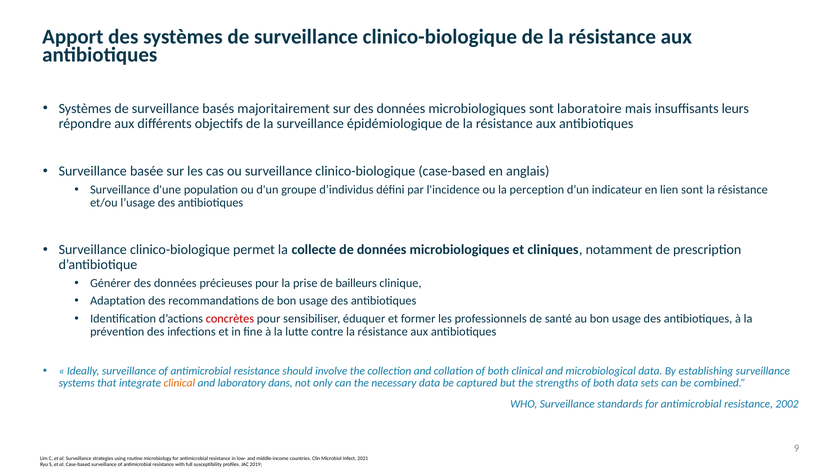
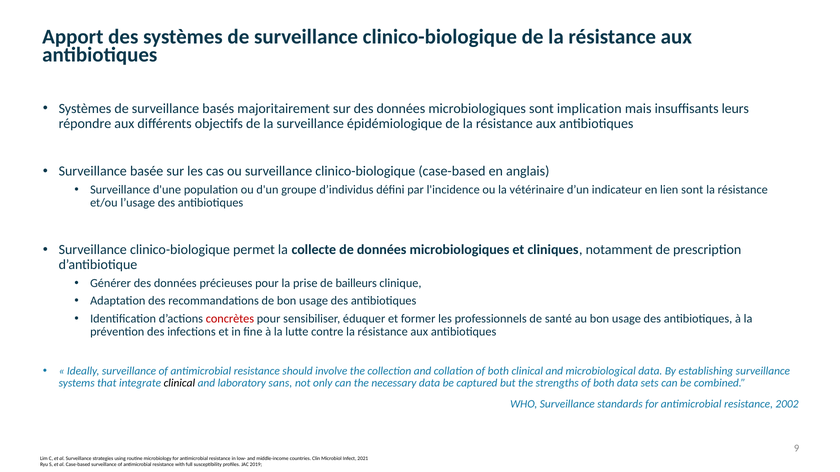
laboratoire: laboratoire -> implication (589, 109)
perception: perception -> vétérinaire (537, 190)
clinical colour: orange -> black (179, 383)
dans: dans -> sans (280, 383)
